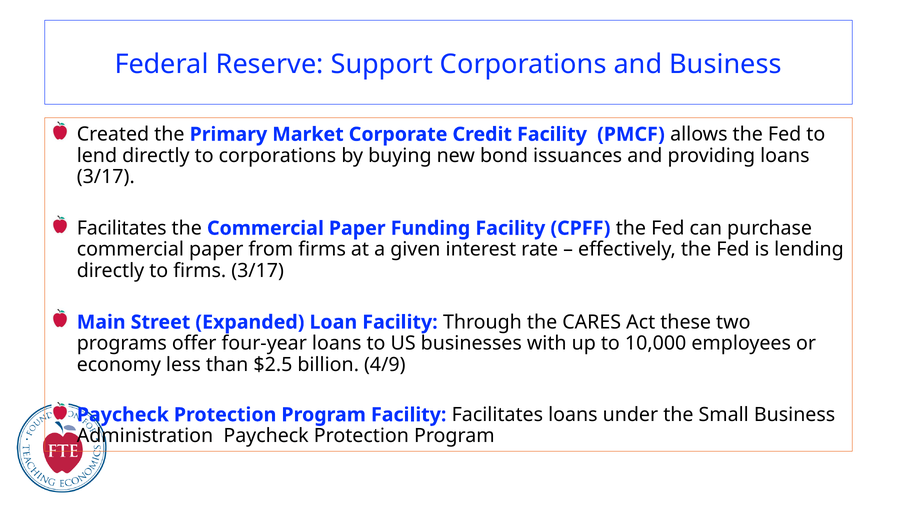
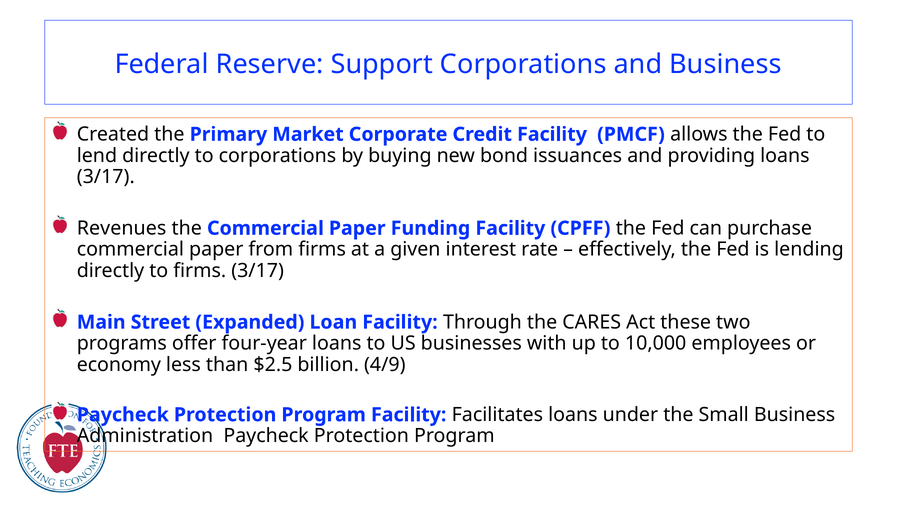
Facilitates: Facilitates -> Revenues (122, 228)
